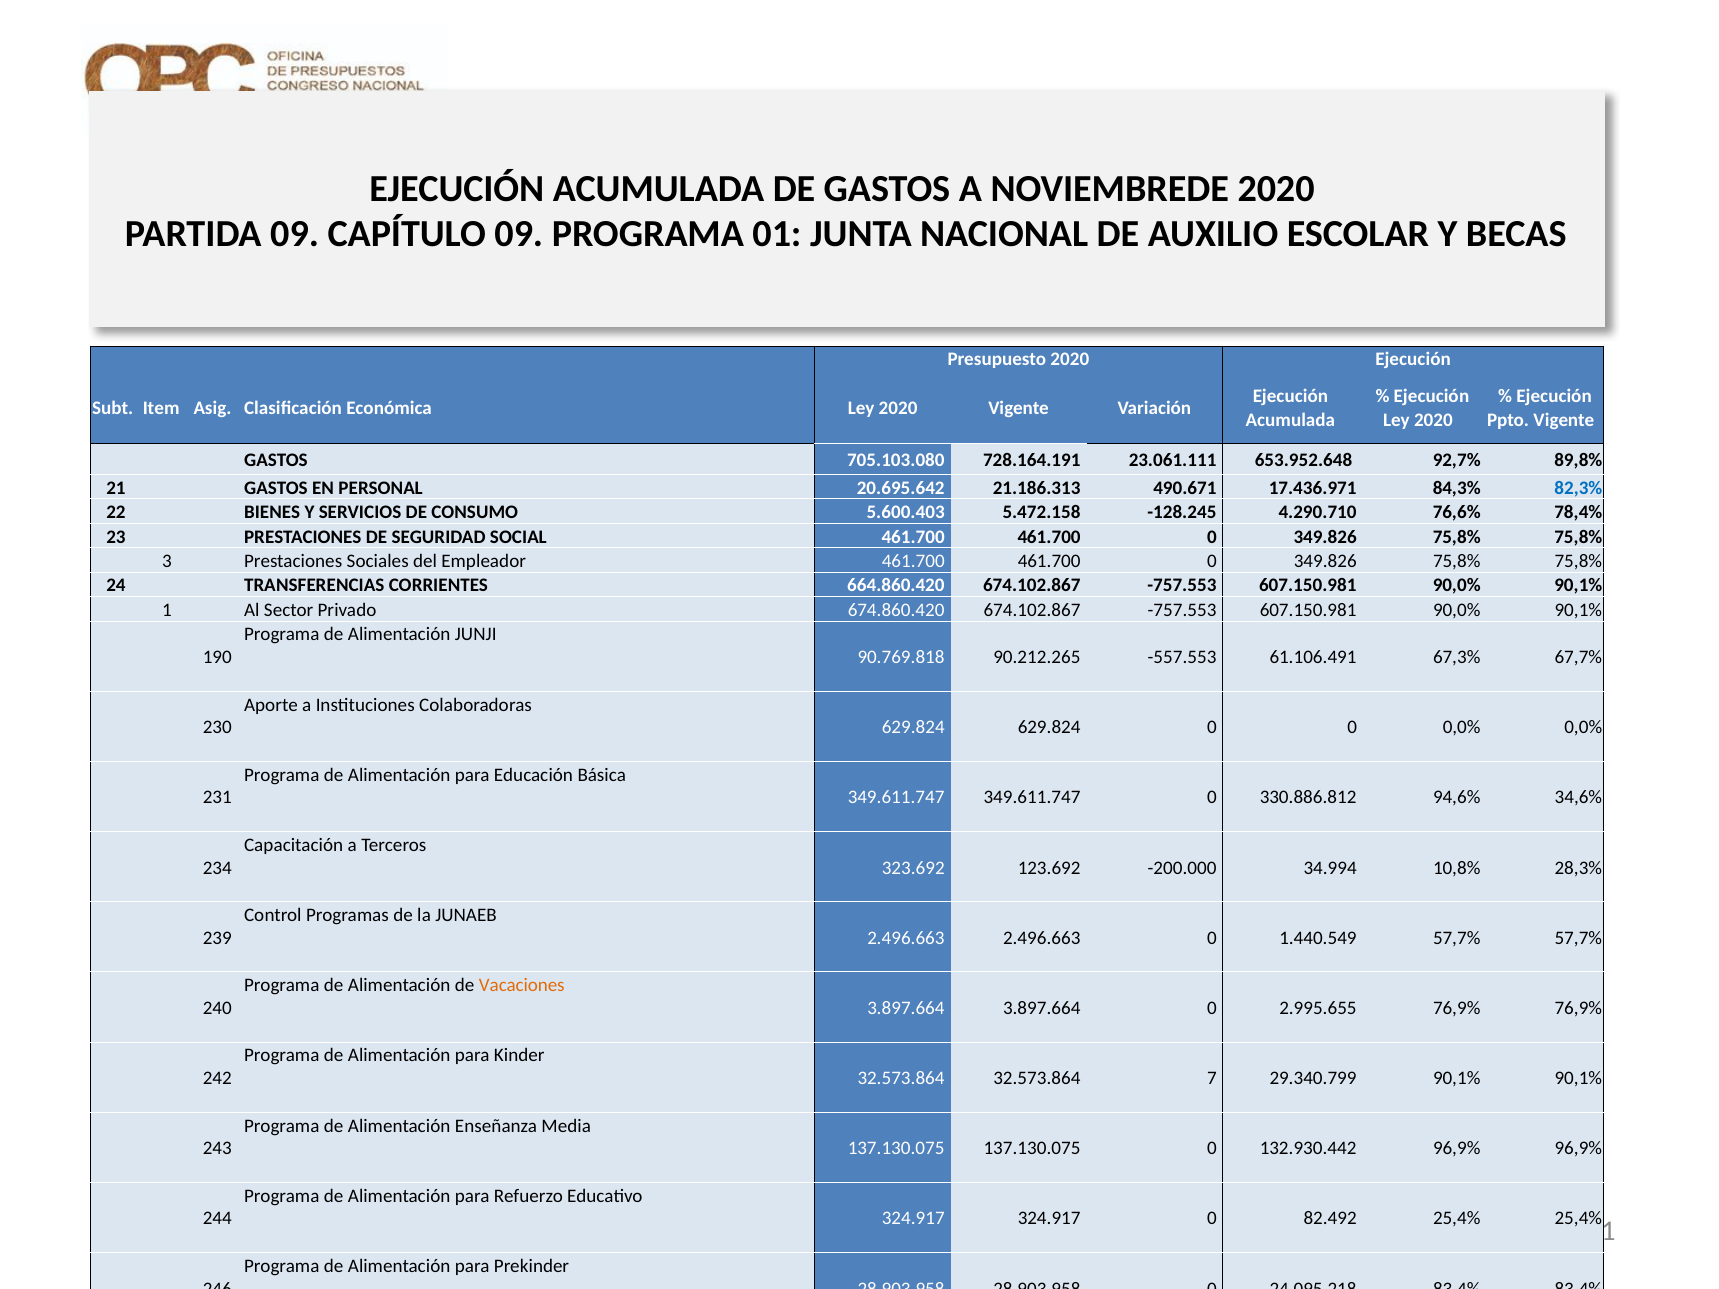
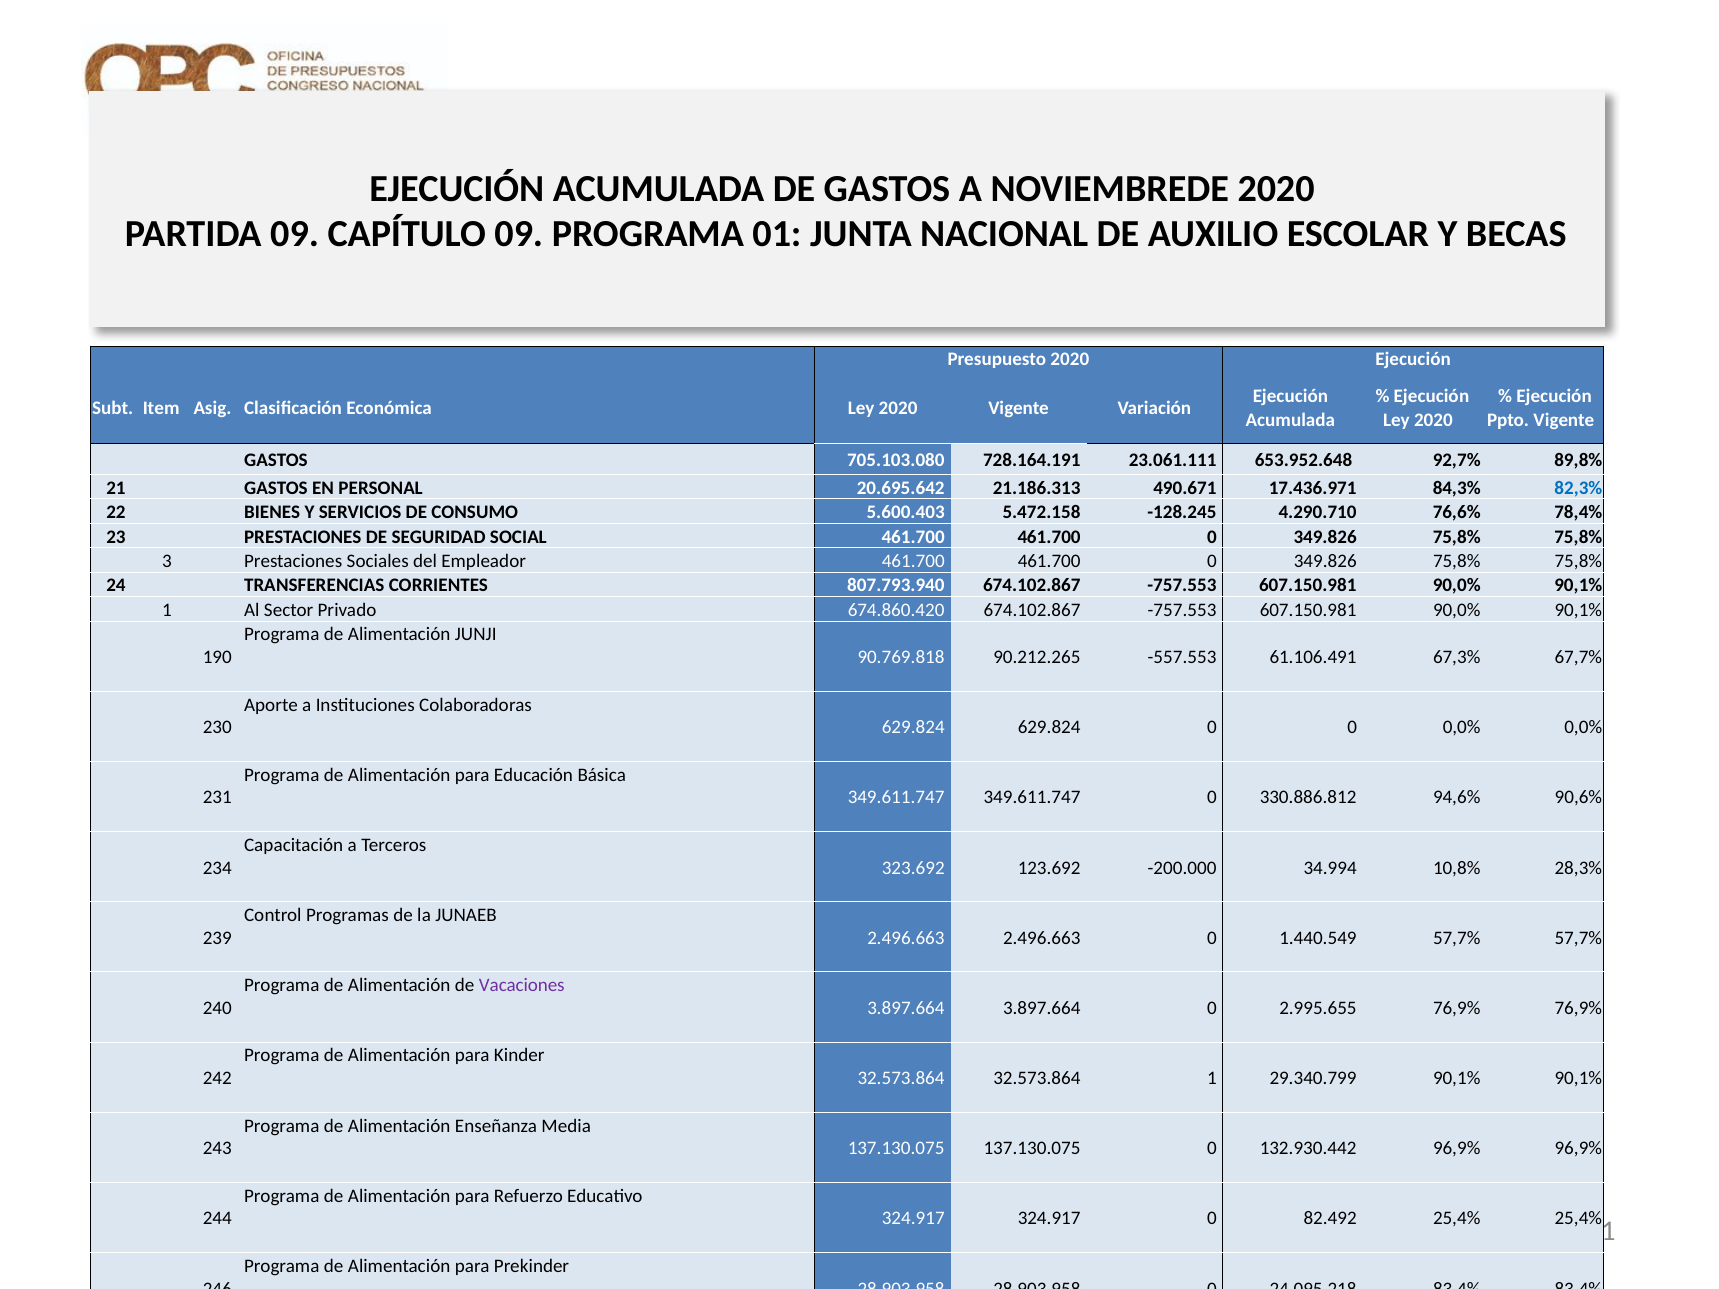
664.860.420: 664.860.420 -> 807.793.940 (896, 586)
34,6%: 34,6% -> 90,6% (1578, 798)
Vacaciones colour: orange -> purple (522, 986)
32.573.864 7: 7 -> 1 (1212, 1078)
